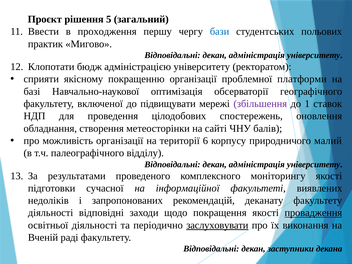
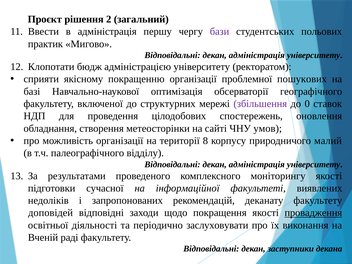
5: 5 -> 2 (109, 19)
в проходження: проходження -> адміністрація (107, 32)
бази colour: blue -> purple (220, 32)
платформи: платформи -> пошукових (302, 79)
підвищувати: підвищувати -> структурних (168, 104)
1: 1 -> 0 (307, 104)
балів: балів -> умов (268, 128)
6: 6 -> 8 (205, 141)
діяльності: діяльності -> доповідей (51, 213)
заслуховувати underline: present -> none (217, 225)
